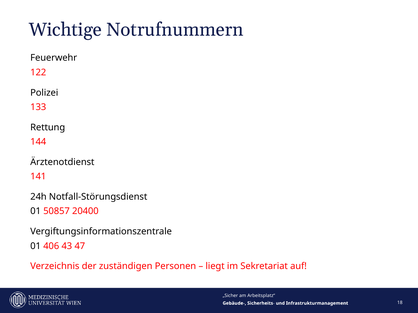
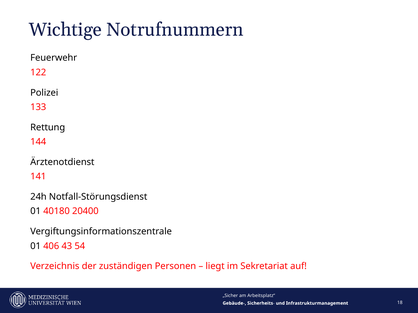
50857: 50857 -> 40180 (57, 212)
47: 47 -> 54 (80, 246)
